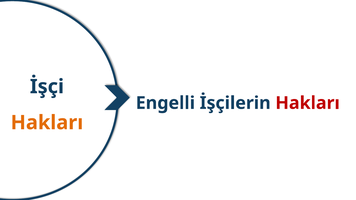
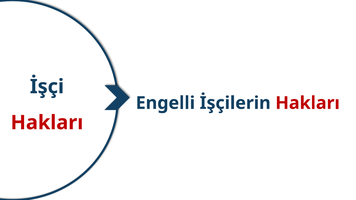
Hakları colour: orange -> red (47, 123)
